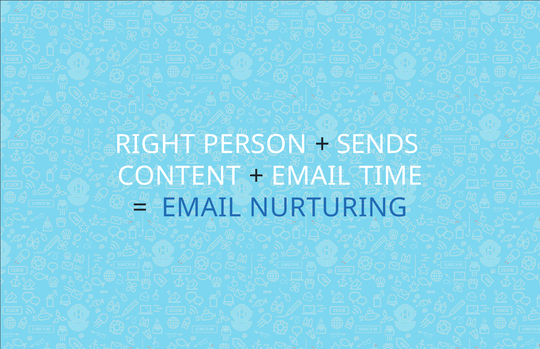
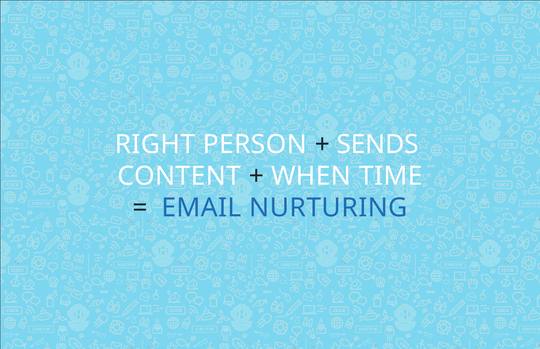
EMAIL: EMAIL -> WHEN (311, 176)
